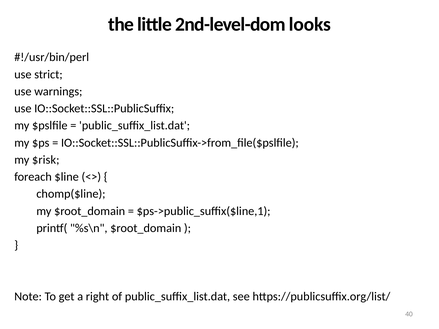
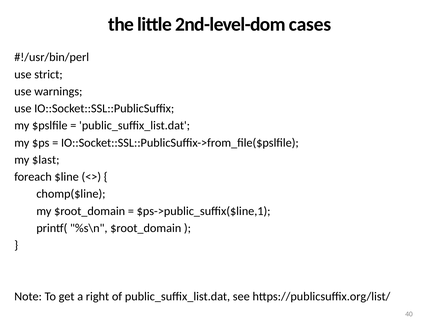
looks: looks -> cases (310, 24)
$risk: $risk -> $last (46, 160)
